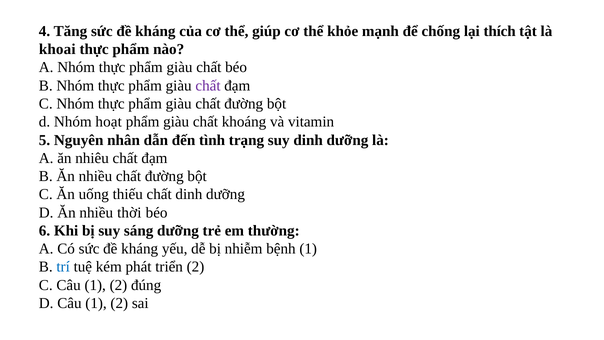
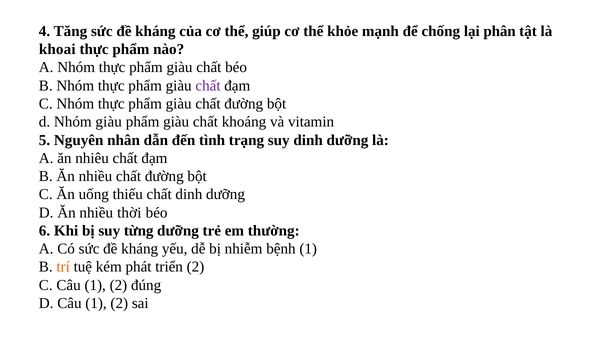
thích: thích -> phân (500, 31)
Nhóm hoạt: hoạt -> giàu (109, 122)
sáng: sáng -> từng (139, 231)
trí colour: blue -> orange (63, 267)
